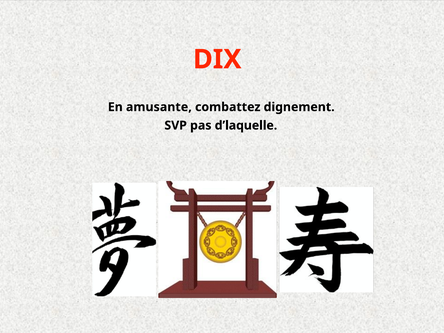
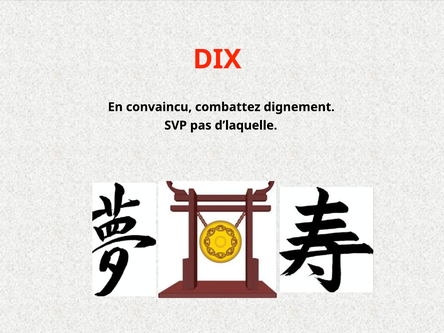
amusante: amusante -> convaincu (159, 107)
